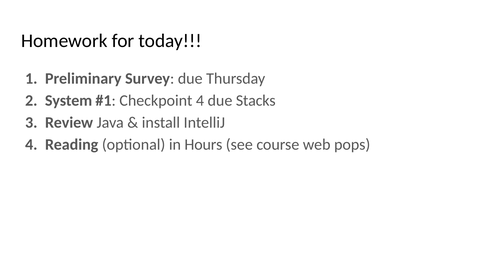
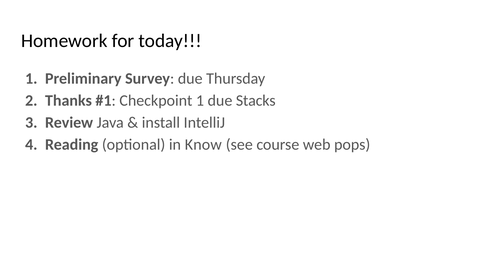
System: System -> Thanks (69, 101)
Checkpoint 4: 4 -> 1 (200, 101)
Hours: Hours -> Know (203, 145)
